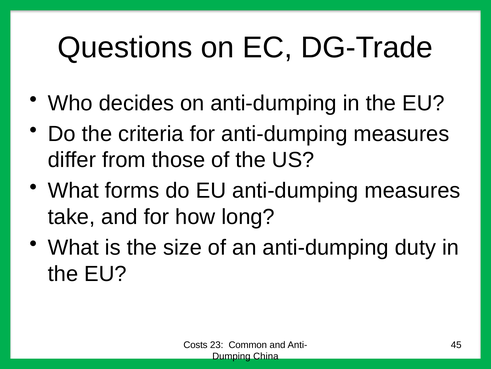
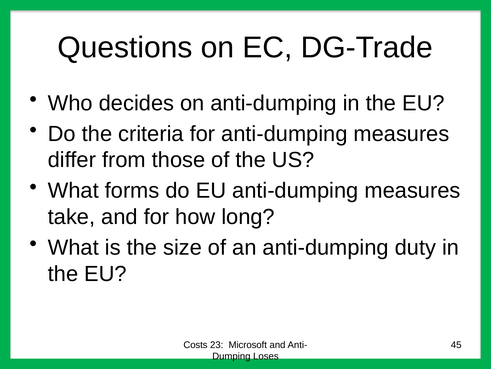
Common: Common -> Microsoft (248, 344)
China: China -> Loses (266, 356)
